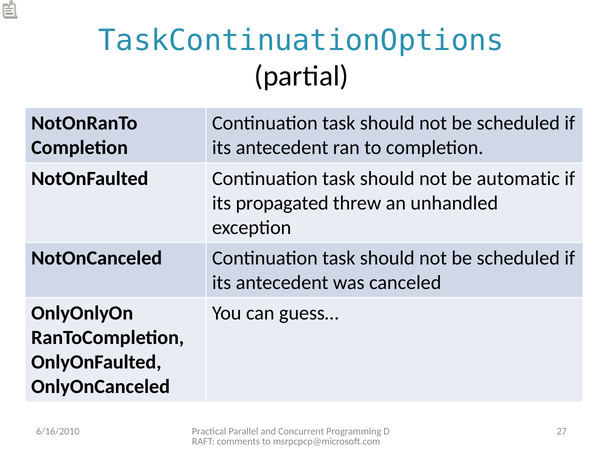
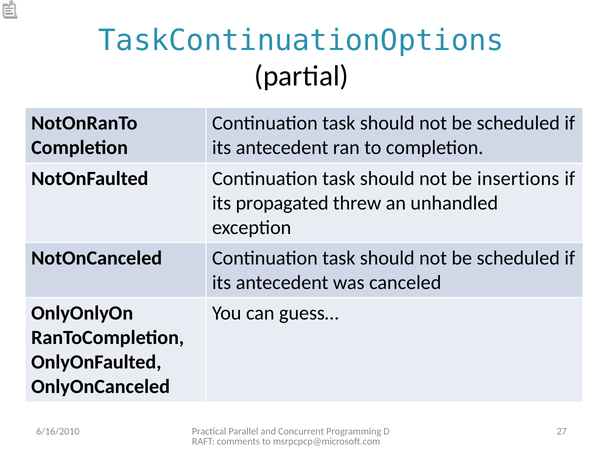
automatic: automatic -> insertions (518, 178)
